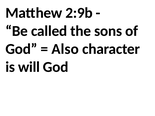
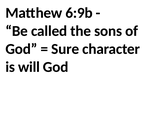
2:9b: 2:9b -> 6:9b (79, 13)
Also: Also -> Sure (65, 49)
